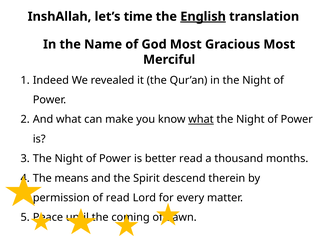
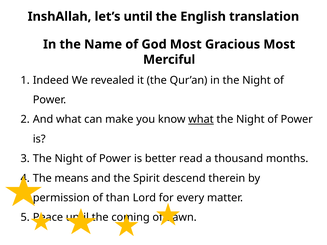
let’s time: time -> until (138, 17)
English underline: present -> none (203, 17)
of read: read -> than (118, 198)
